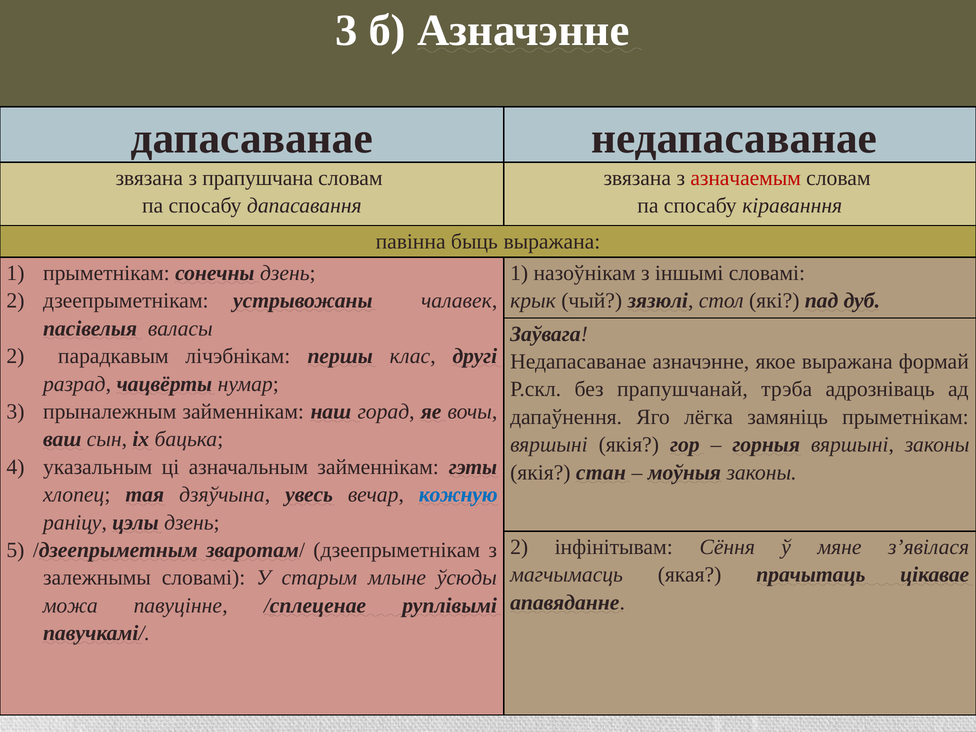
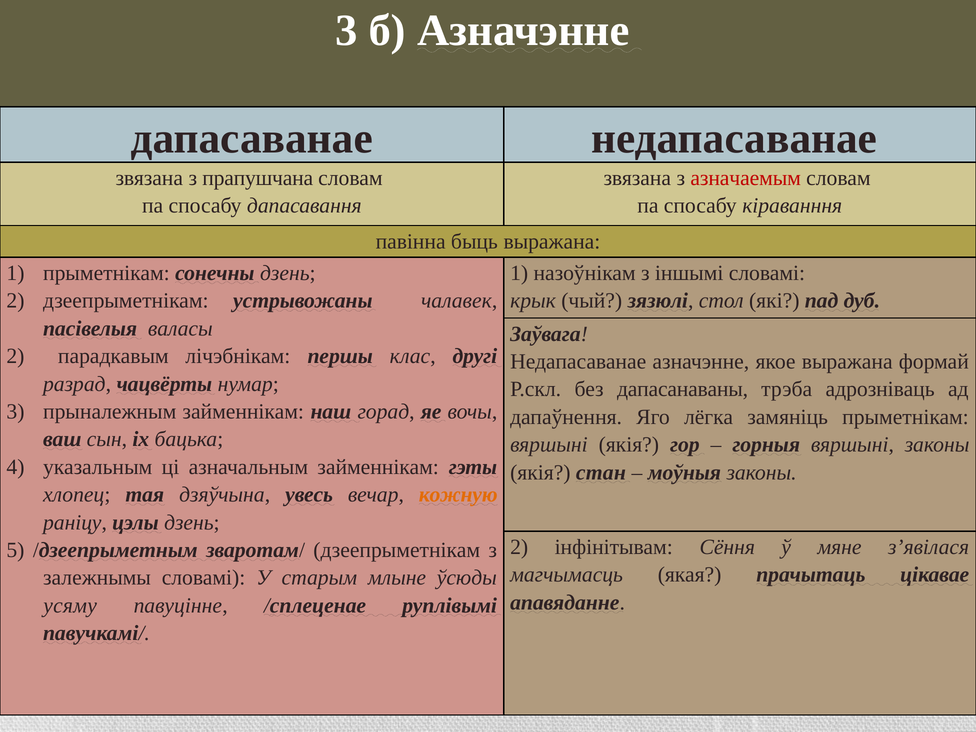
прапушчанай: прапушчанай -> дапасанаваны (683, 389)
кожную colour: blue -> orange (458, 495)
можа: можа -> усяму (70, 605)
